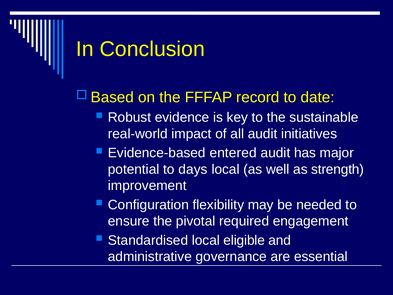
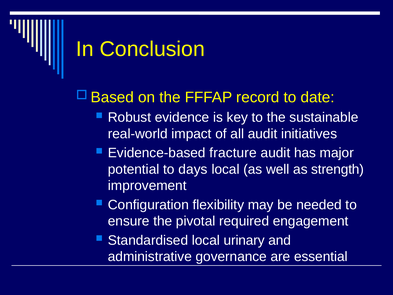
entered: entered -> fracture (233, 153)
eligible: eligible -> urinary (244, 240)
